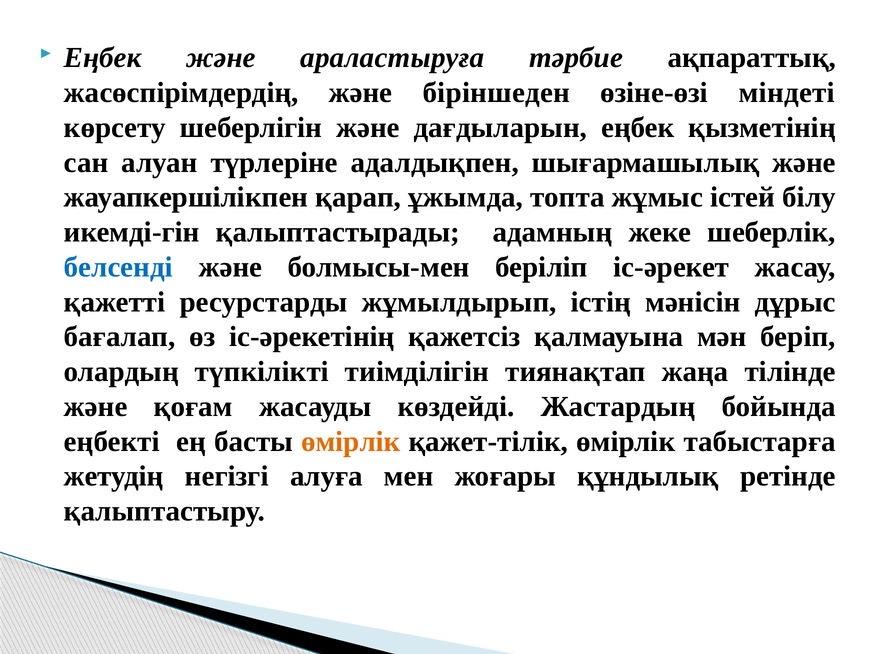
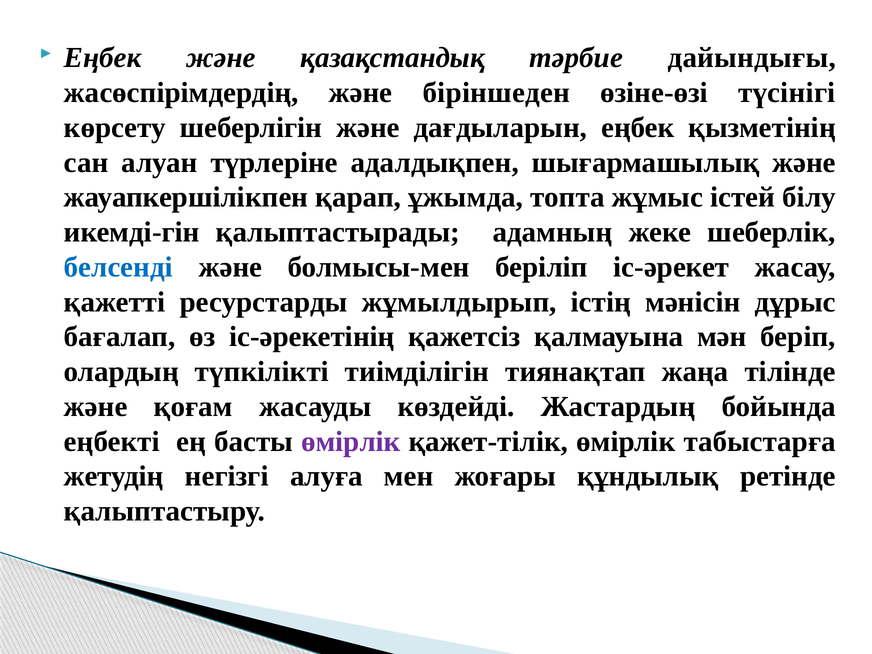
араластыруға: араластыруға -> қазақстандық (393, 58)
ақпараттық: ақпараттық -> дайындығы (752, 58)
міндеті: міндеті -> түсінігі (787, 93)
өмірлік colour: orange -> purple (351, 442)
